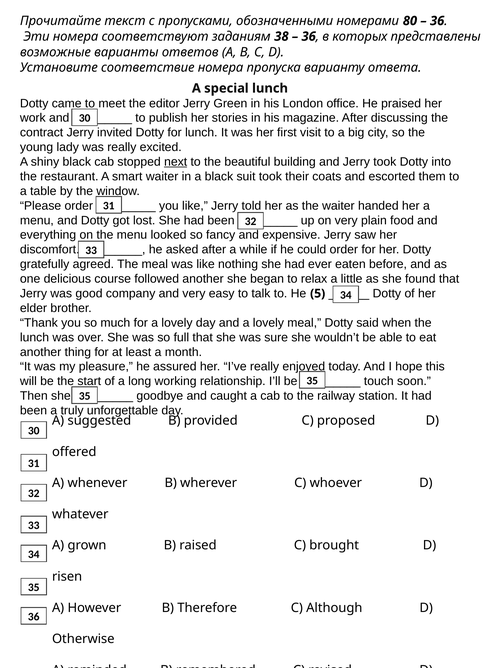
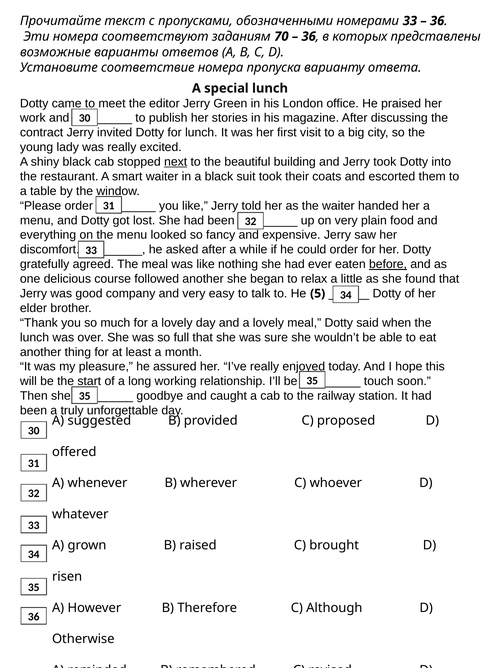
номерами 80: 80 -> 33 (410, 21)
38: 38 -> 70 (281, 36)
before underline: none -> present (388, 264)
